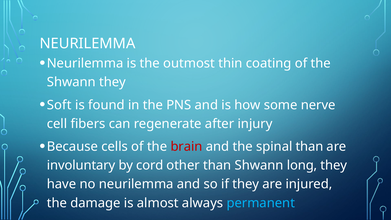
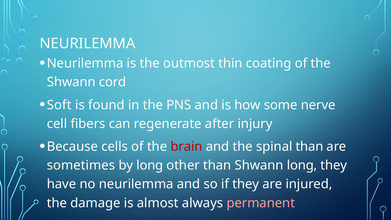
Shwann they: they -> cord (112, 82)
involuntary: involuntary -> sometimes (81, 165)
by cord: cord -> long (150, 165)
permanent colour: light blue -> pink (261, 203)
